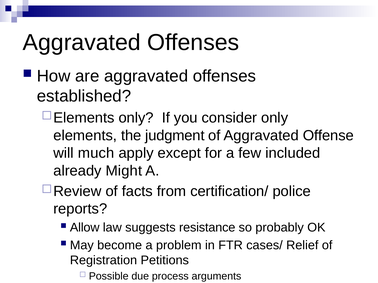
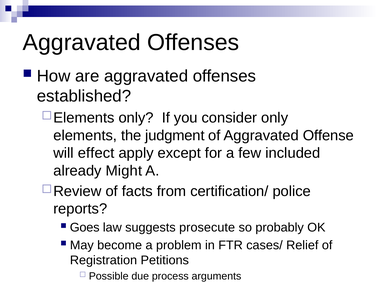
much: much -> effect (96, 153)
Allow: Allow -> Goes (85, 228)
resistance: resistance -> prosecute (207, 228)
